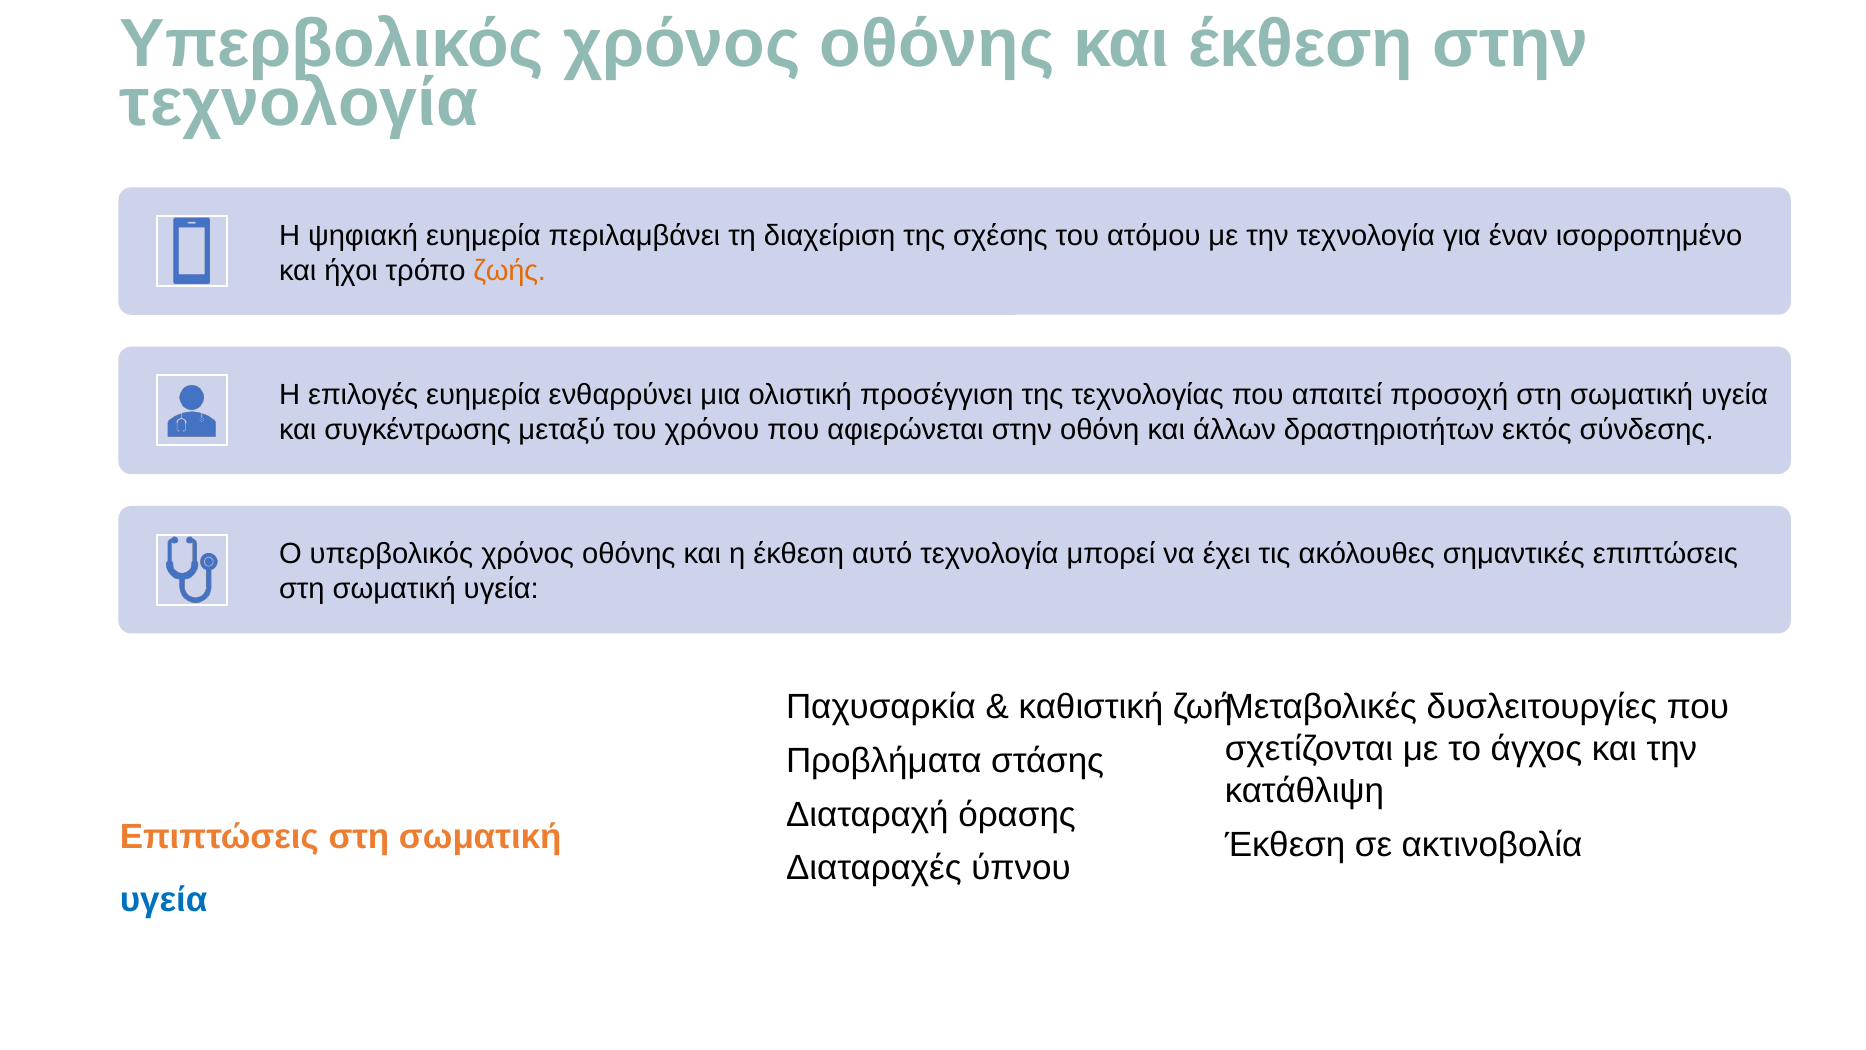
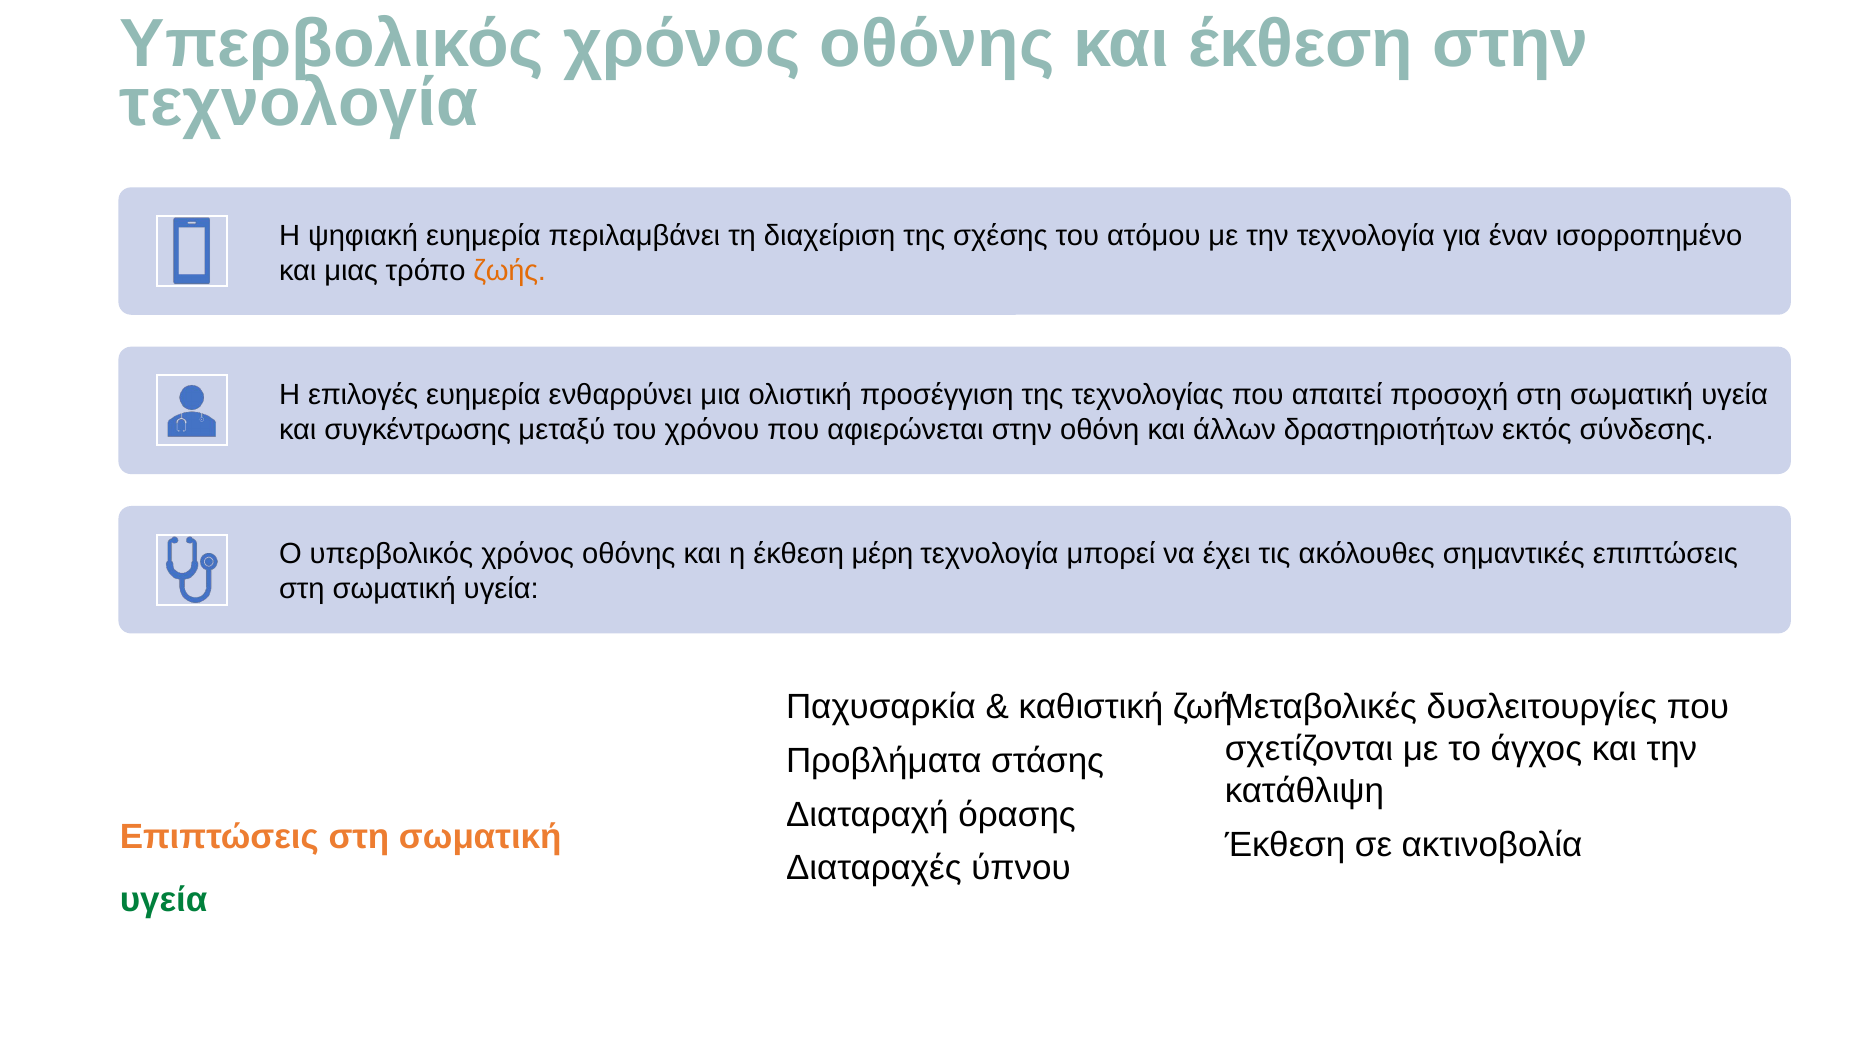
ήχοι: ήχοι -> μιας (351, 270)
αυτό: αυτό -> μέρη (882, 554)
υγεία colour: blue -> green (164, 900)
